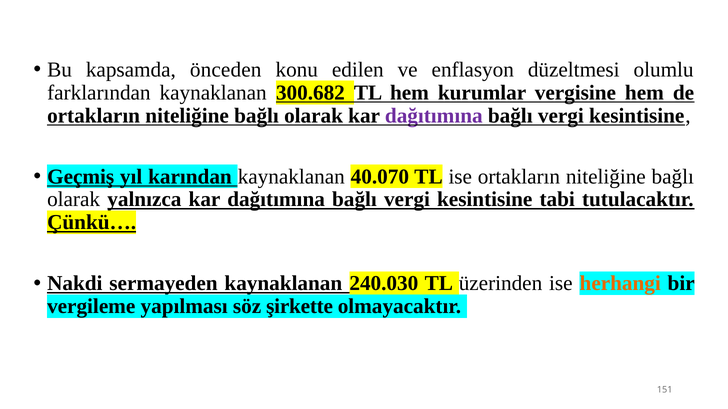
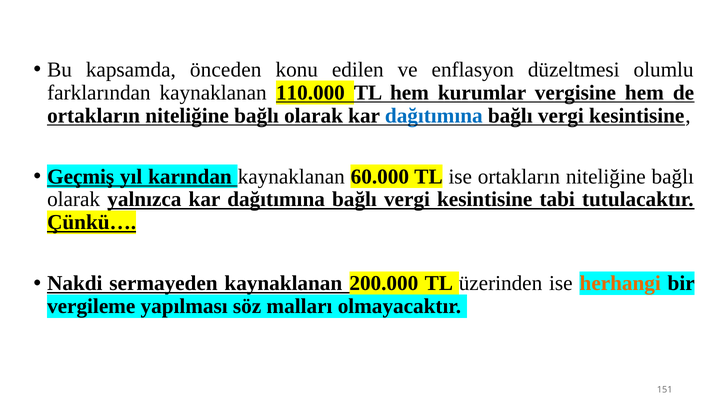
300.682: 300.682 -> 110.000 (310, 93)
dağıtımına colour: purple -> blue (434, 116)
40.070: 40.070 -> 60.000 (380, 177)
240.030: 240.030 -> 200.000 (384, 284)
şirkette: şirkette -> malları (299, 307)
